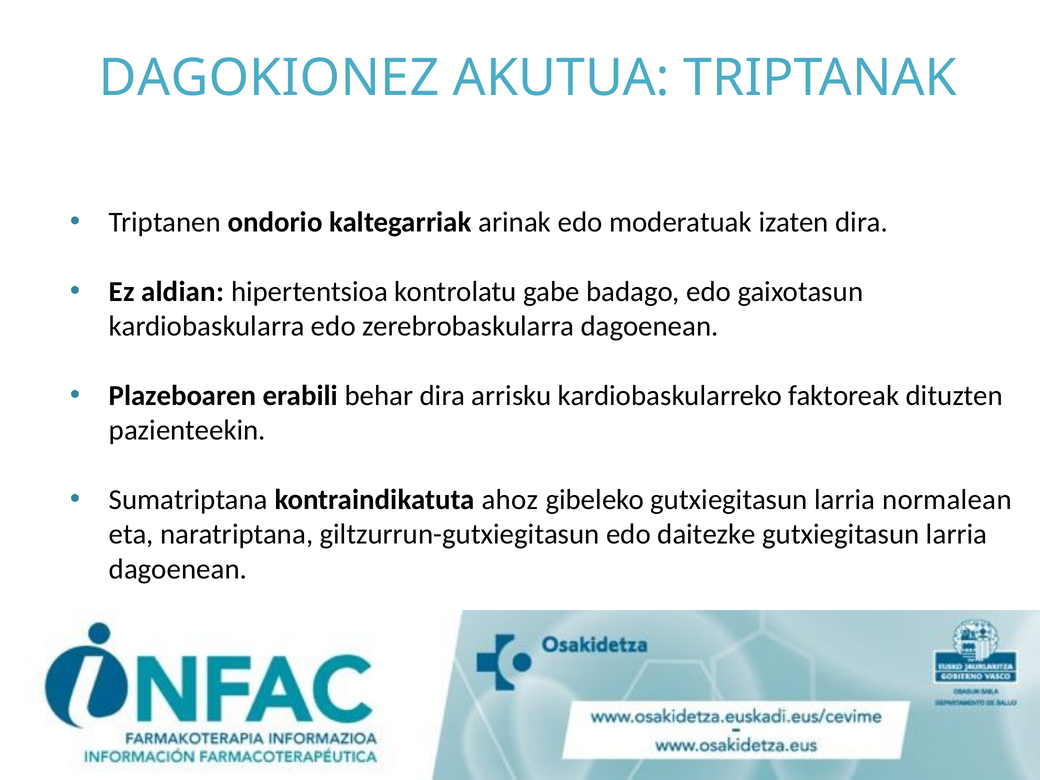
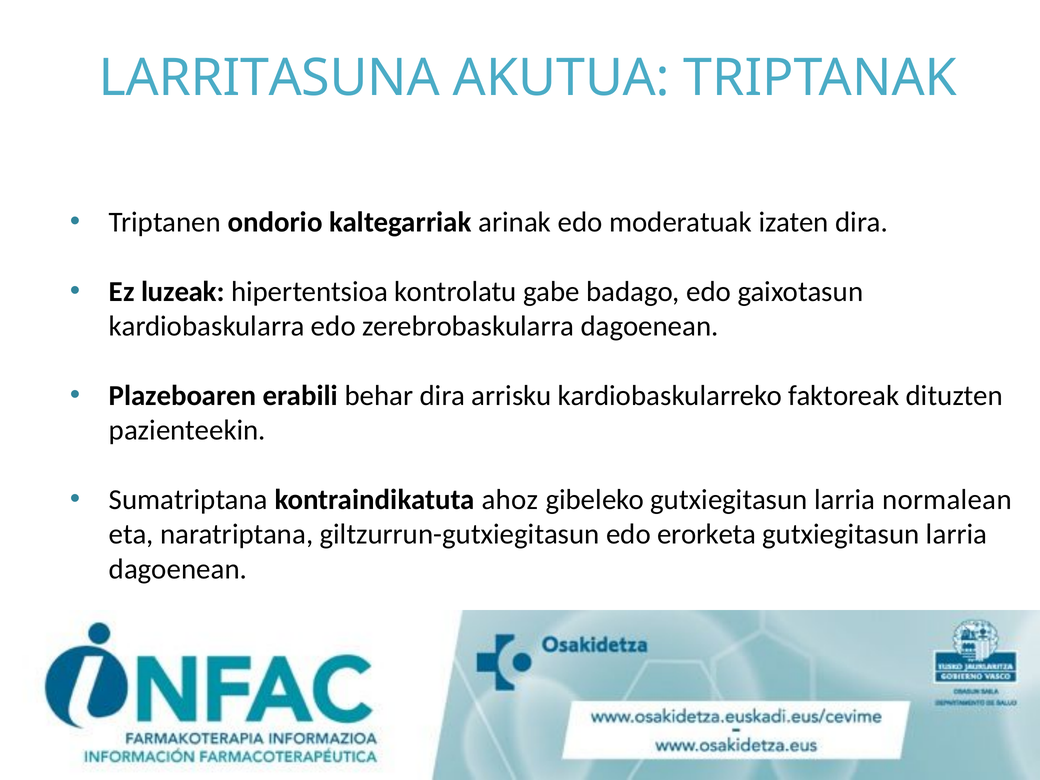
DAGOKIONEZ: DAGOKIONEZ -> LARRITASUNA (269, 78)
aldian: aldian -> luzeak (183, 292)
daitezke: daitezke -> erorketa (707, 534)
